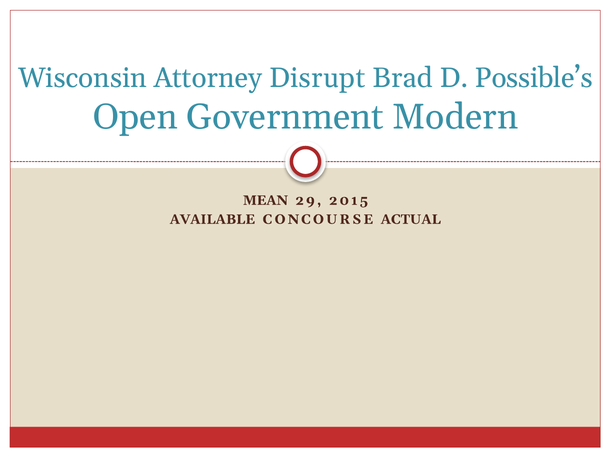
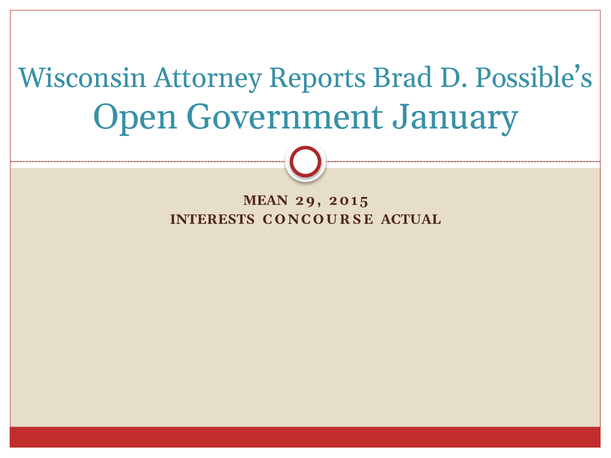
Disrupt: Disrupt -> Reports (317, 78)
Modern: Modern -> January (455, 117)
AVAILABLE: AVAILABLE -> INTERESTS (212, 219)
